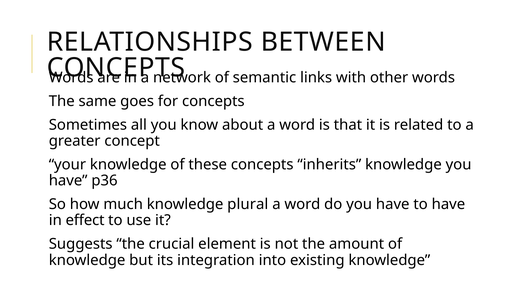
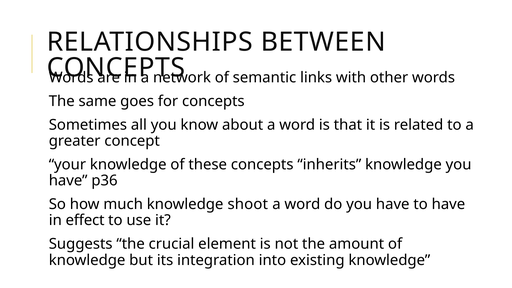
plural: plural -> shoot (248, 204)
